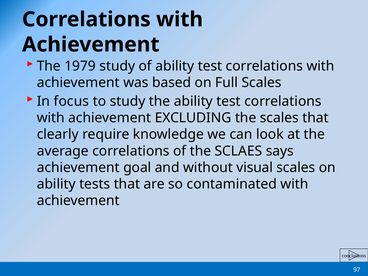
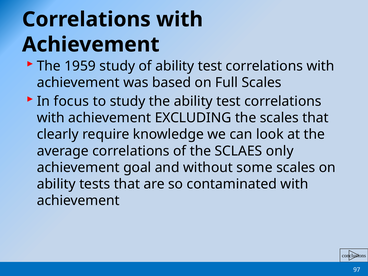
1979: 1979 -> 1959 (80, 66)
says: says -> only (280, 151)
visual: visual -> some (255, 168)
